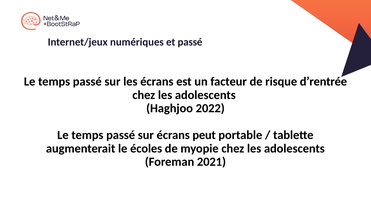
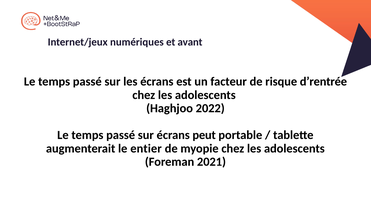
et passé: passé -> avant (190, 42)
écoles: écoles -> entier (146, 148)
